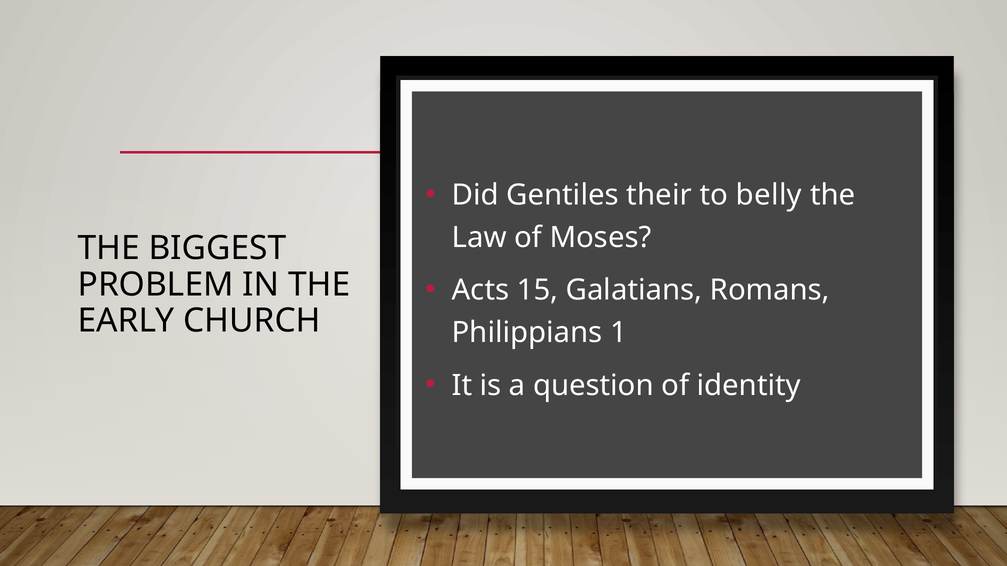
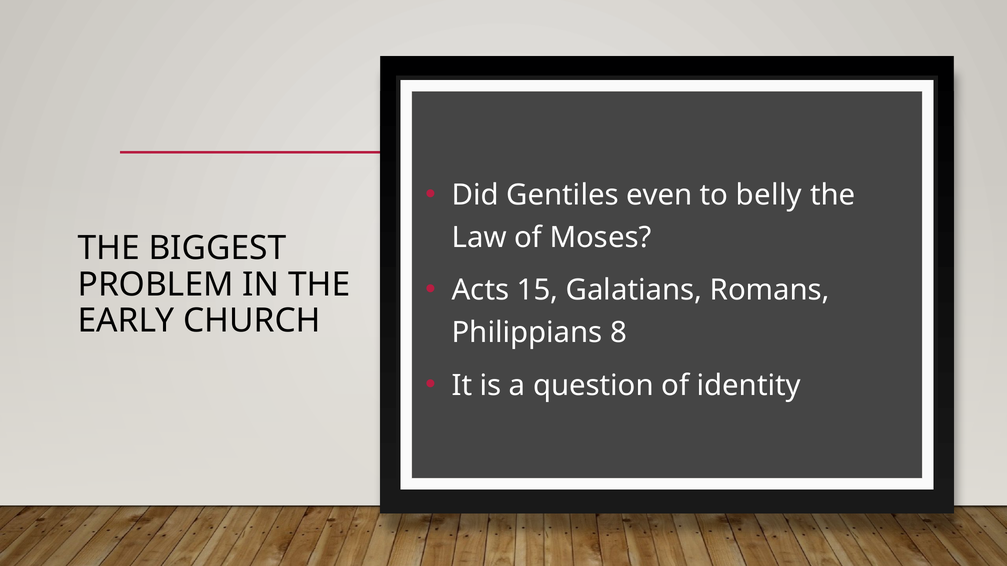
their: their -> even (659, 195)
1: 1 -> 8 (618, 333)
